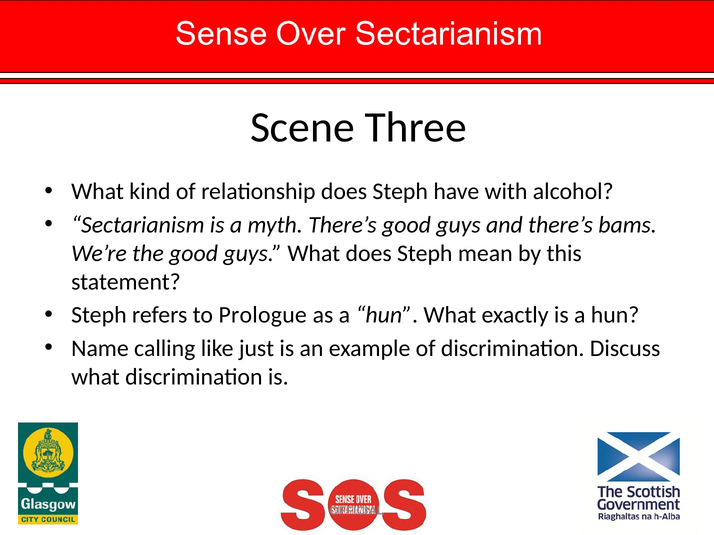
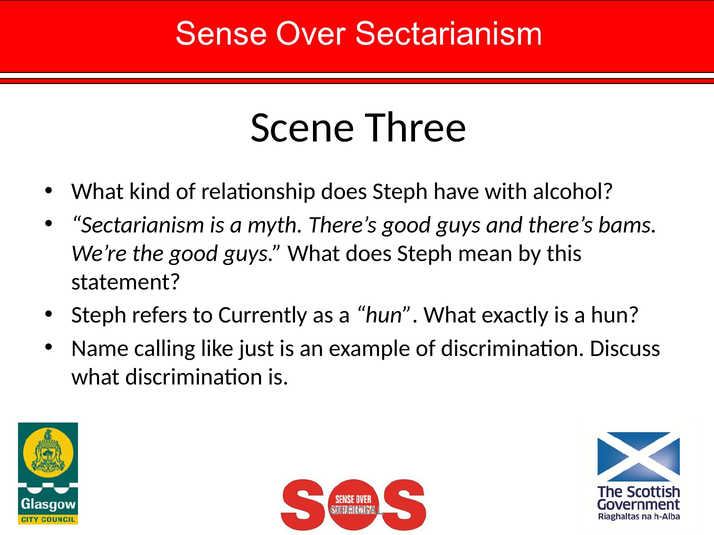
Prologue: Prologue -> Currently (263, 315)
